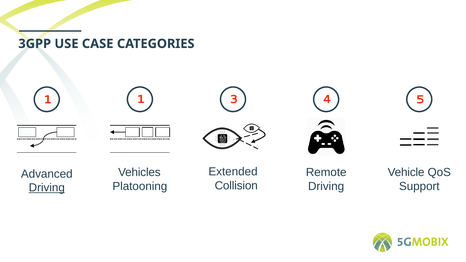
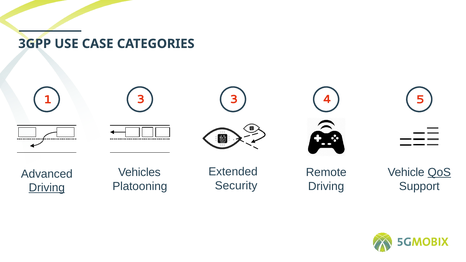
1 1: 1 -> 3 (141, 100)
QoS underline: none -> present (439, 172)
Collision: Collision -> Security (236, 186)
